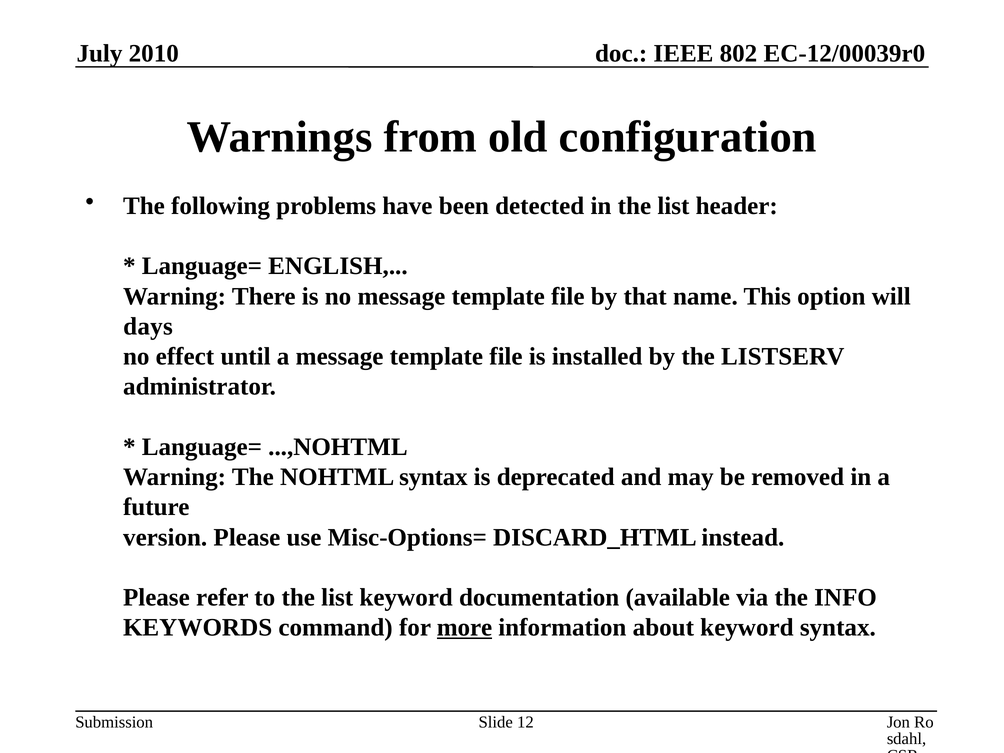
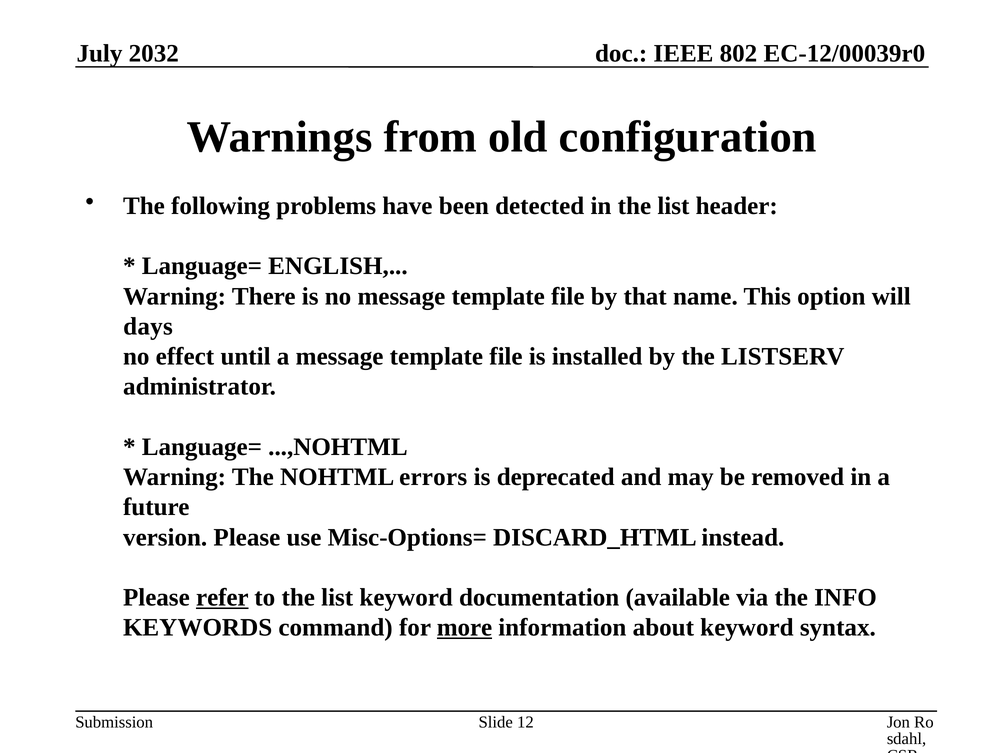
2010: 2010 -> 2032 (154, 54)
NOHTML syntax: syntax -> errors (433, 477)
refer underline: none -> present (222, 598)
